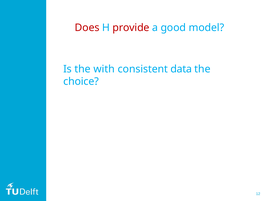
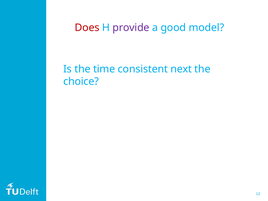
provide colour: red -> purple (131, 28)
with: with -> time (104, 69)
data: data -> next (181, 69)
